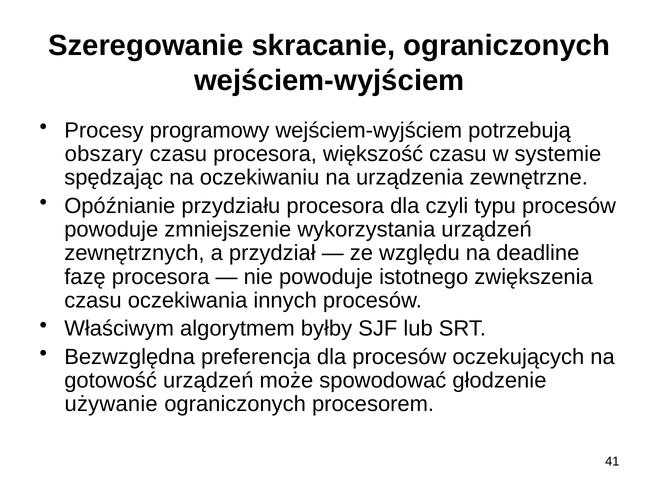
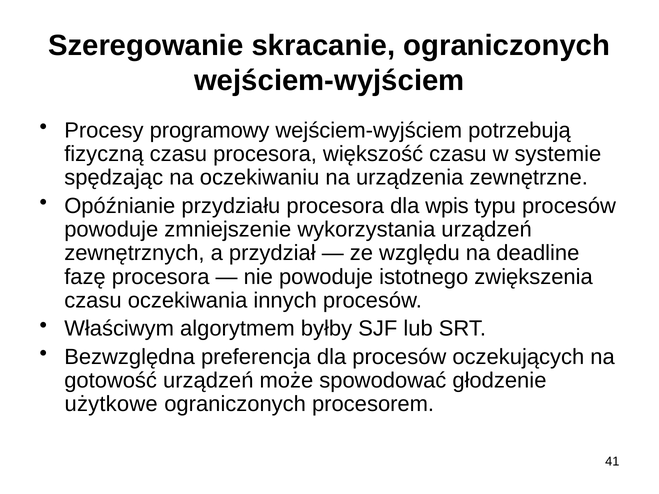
obszary: obszary -> fizyczną (104, 154)
czyli: czyli -> wpis (447, 206)
używanie: używanie -> użytkowe (111, 404)
